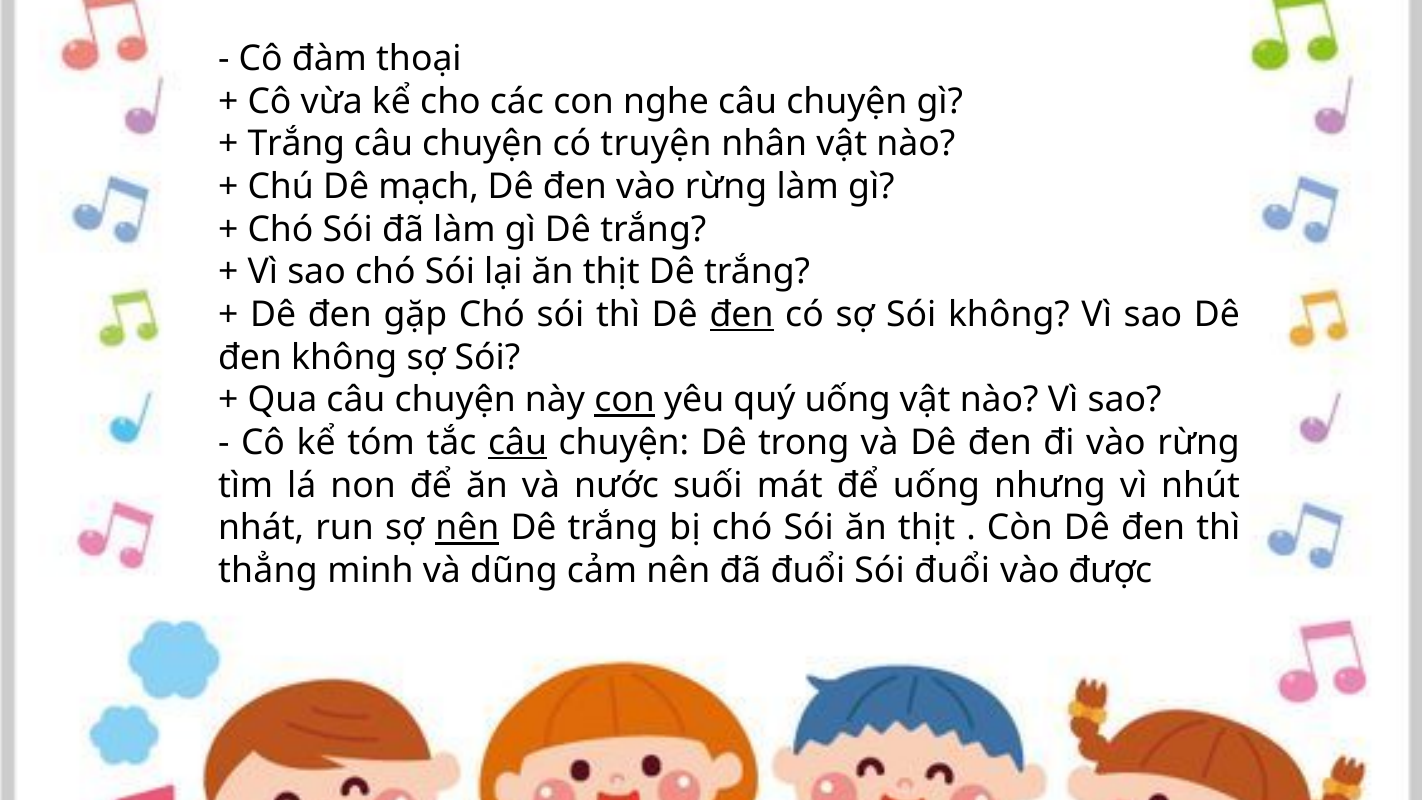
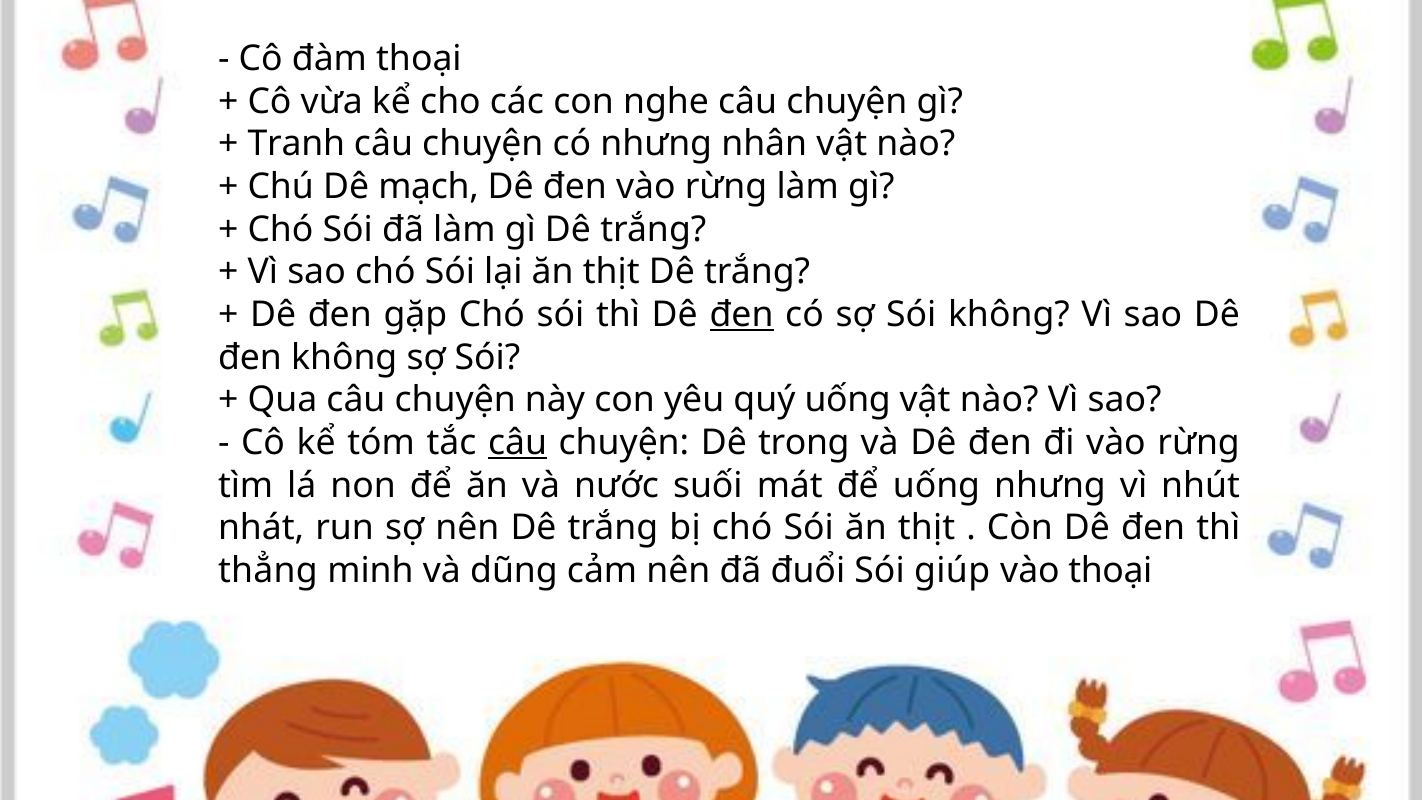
Trắng: Trắng -> Tranh (296, 144)
có truyện: truyện -> nhưng (656, 144)
con underline: present -> none (625, 400)
nên underline: present -> none (467, 528)
Sói đuổi: đuổi -> giúp (952, 571)
vào được: được -> thoại (1110, 571)
